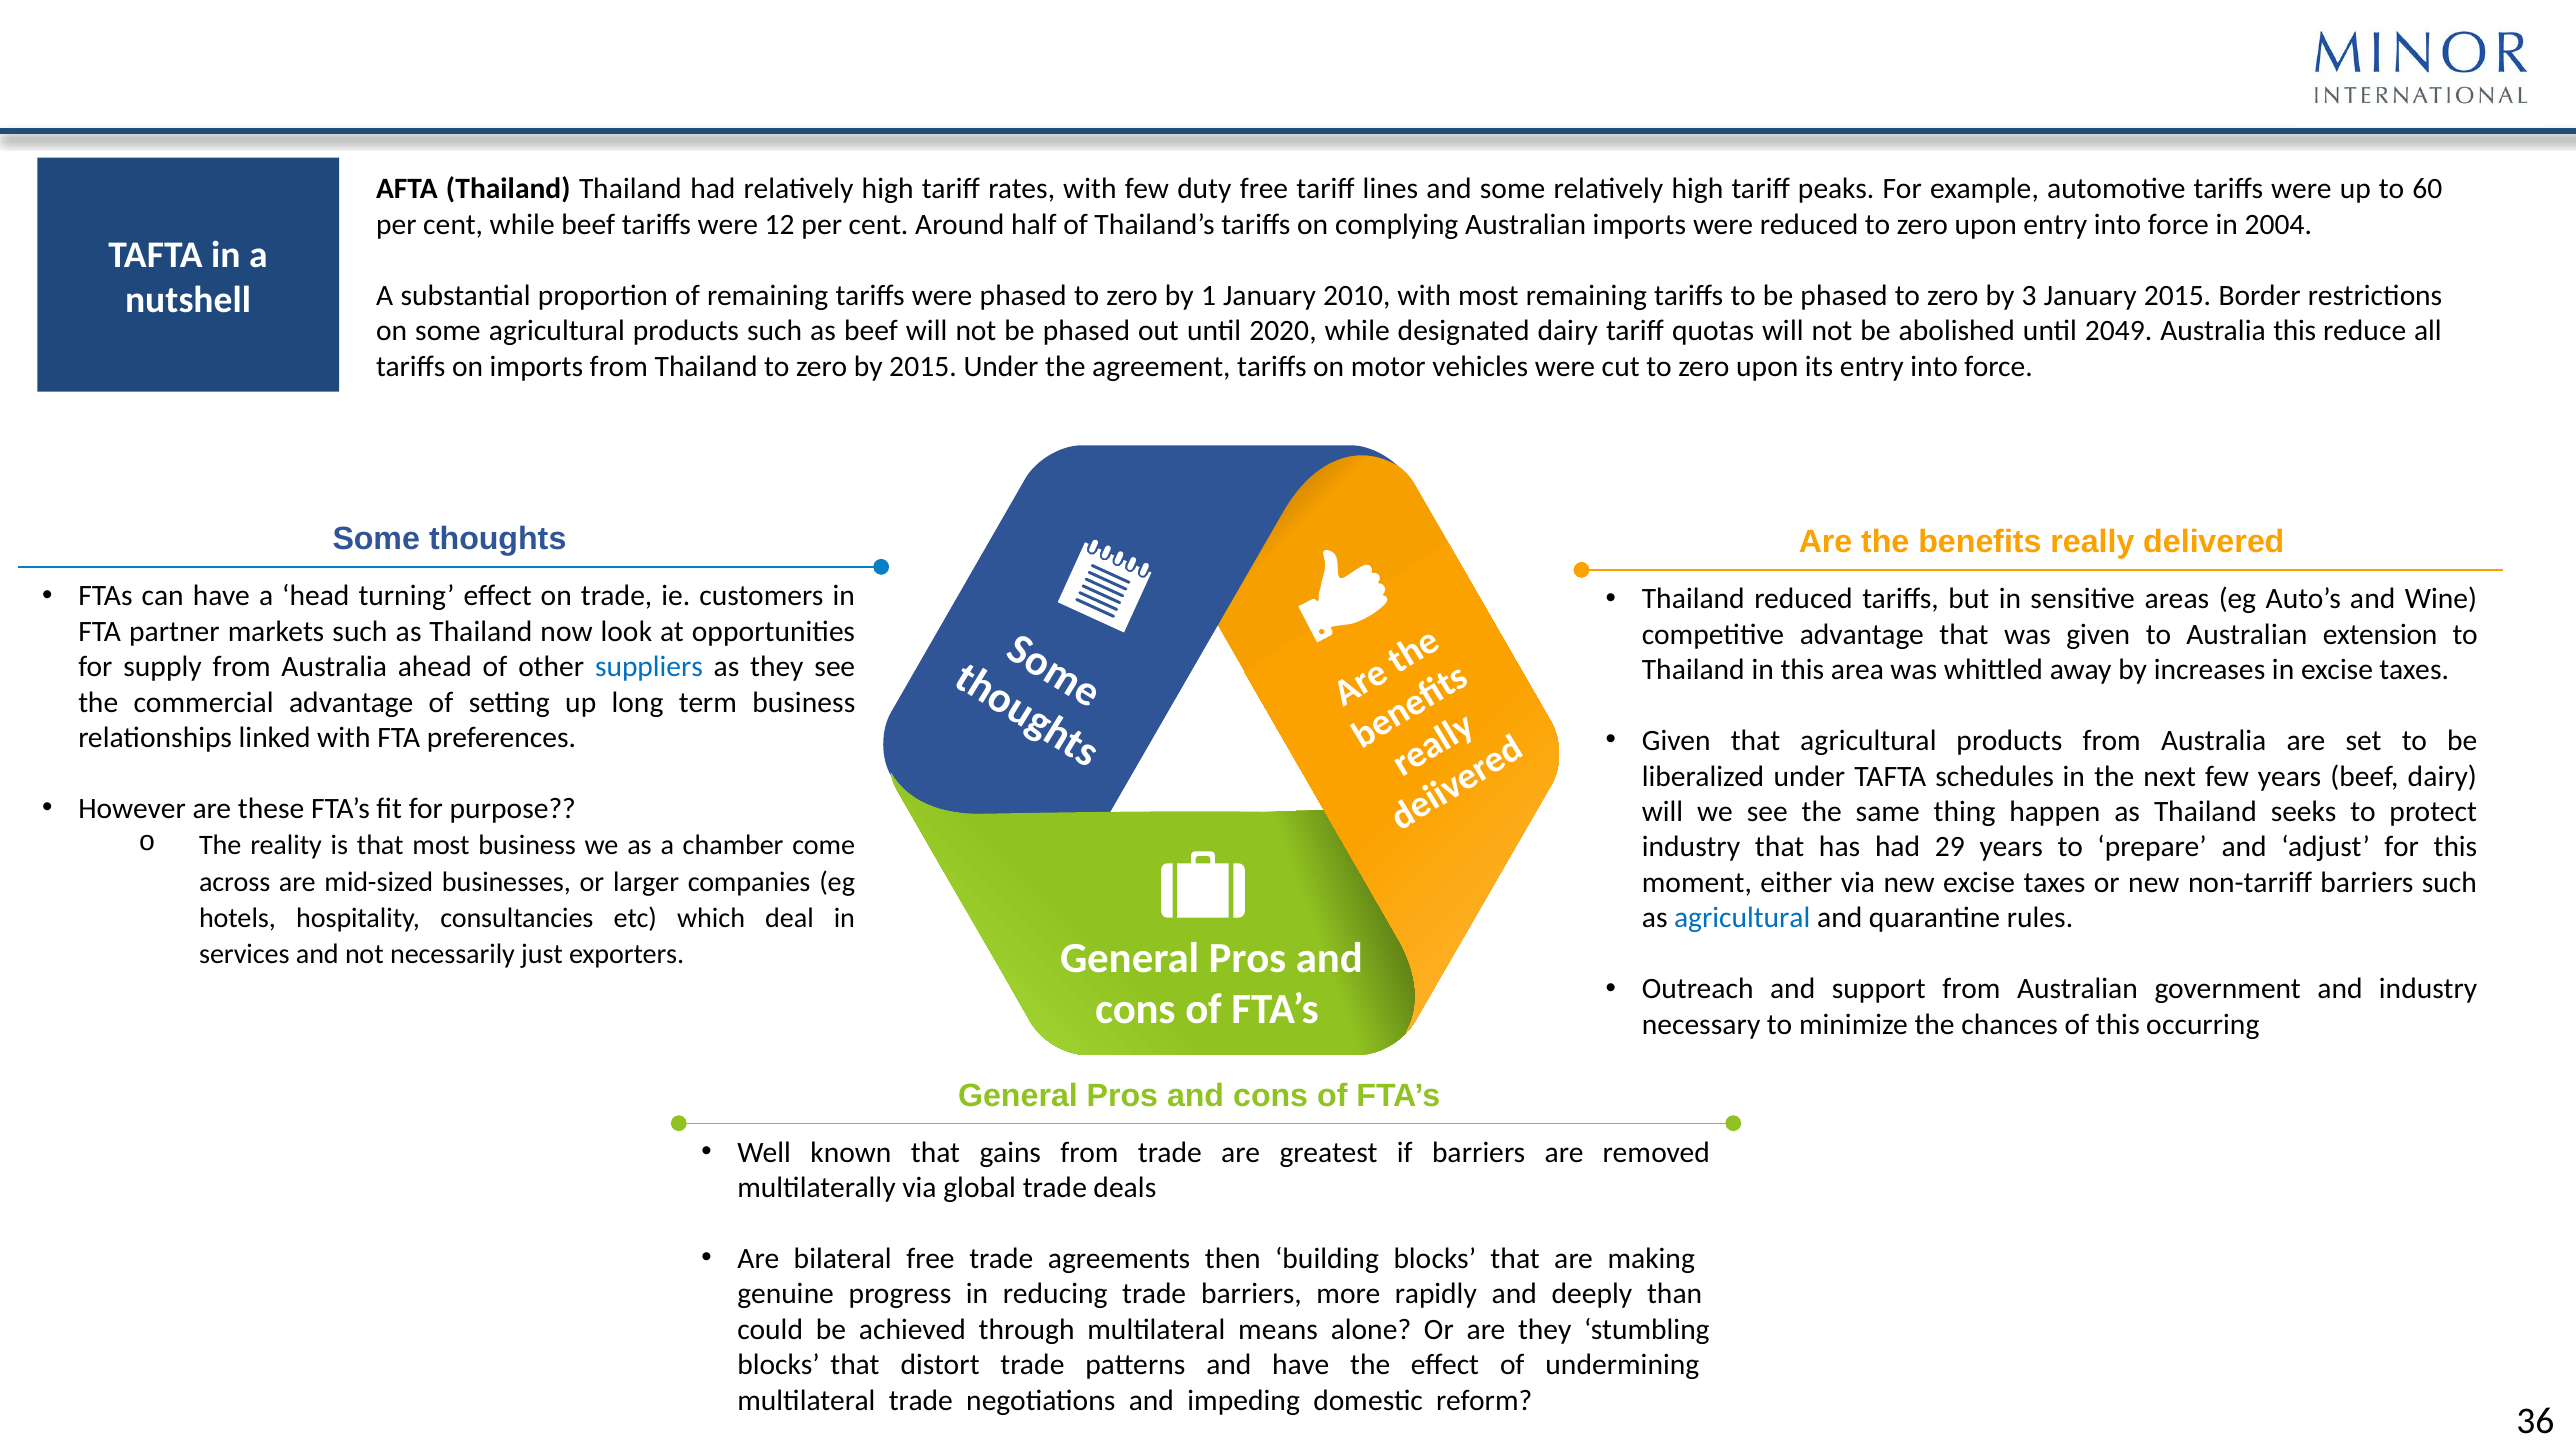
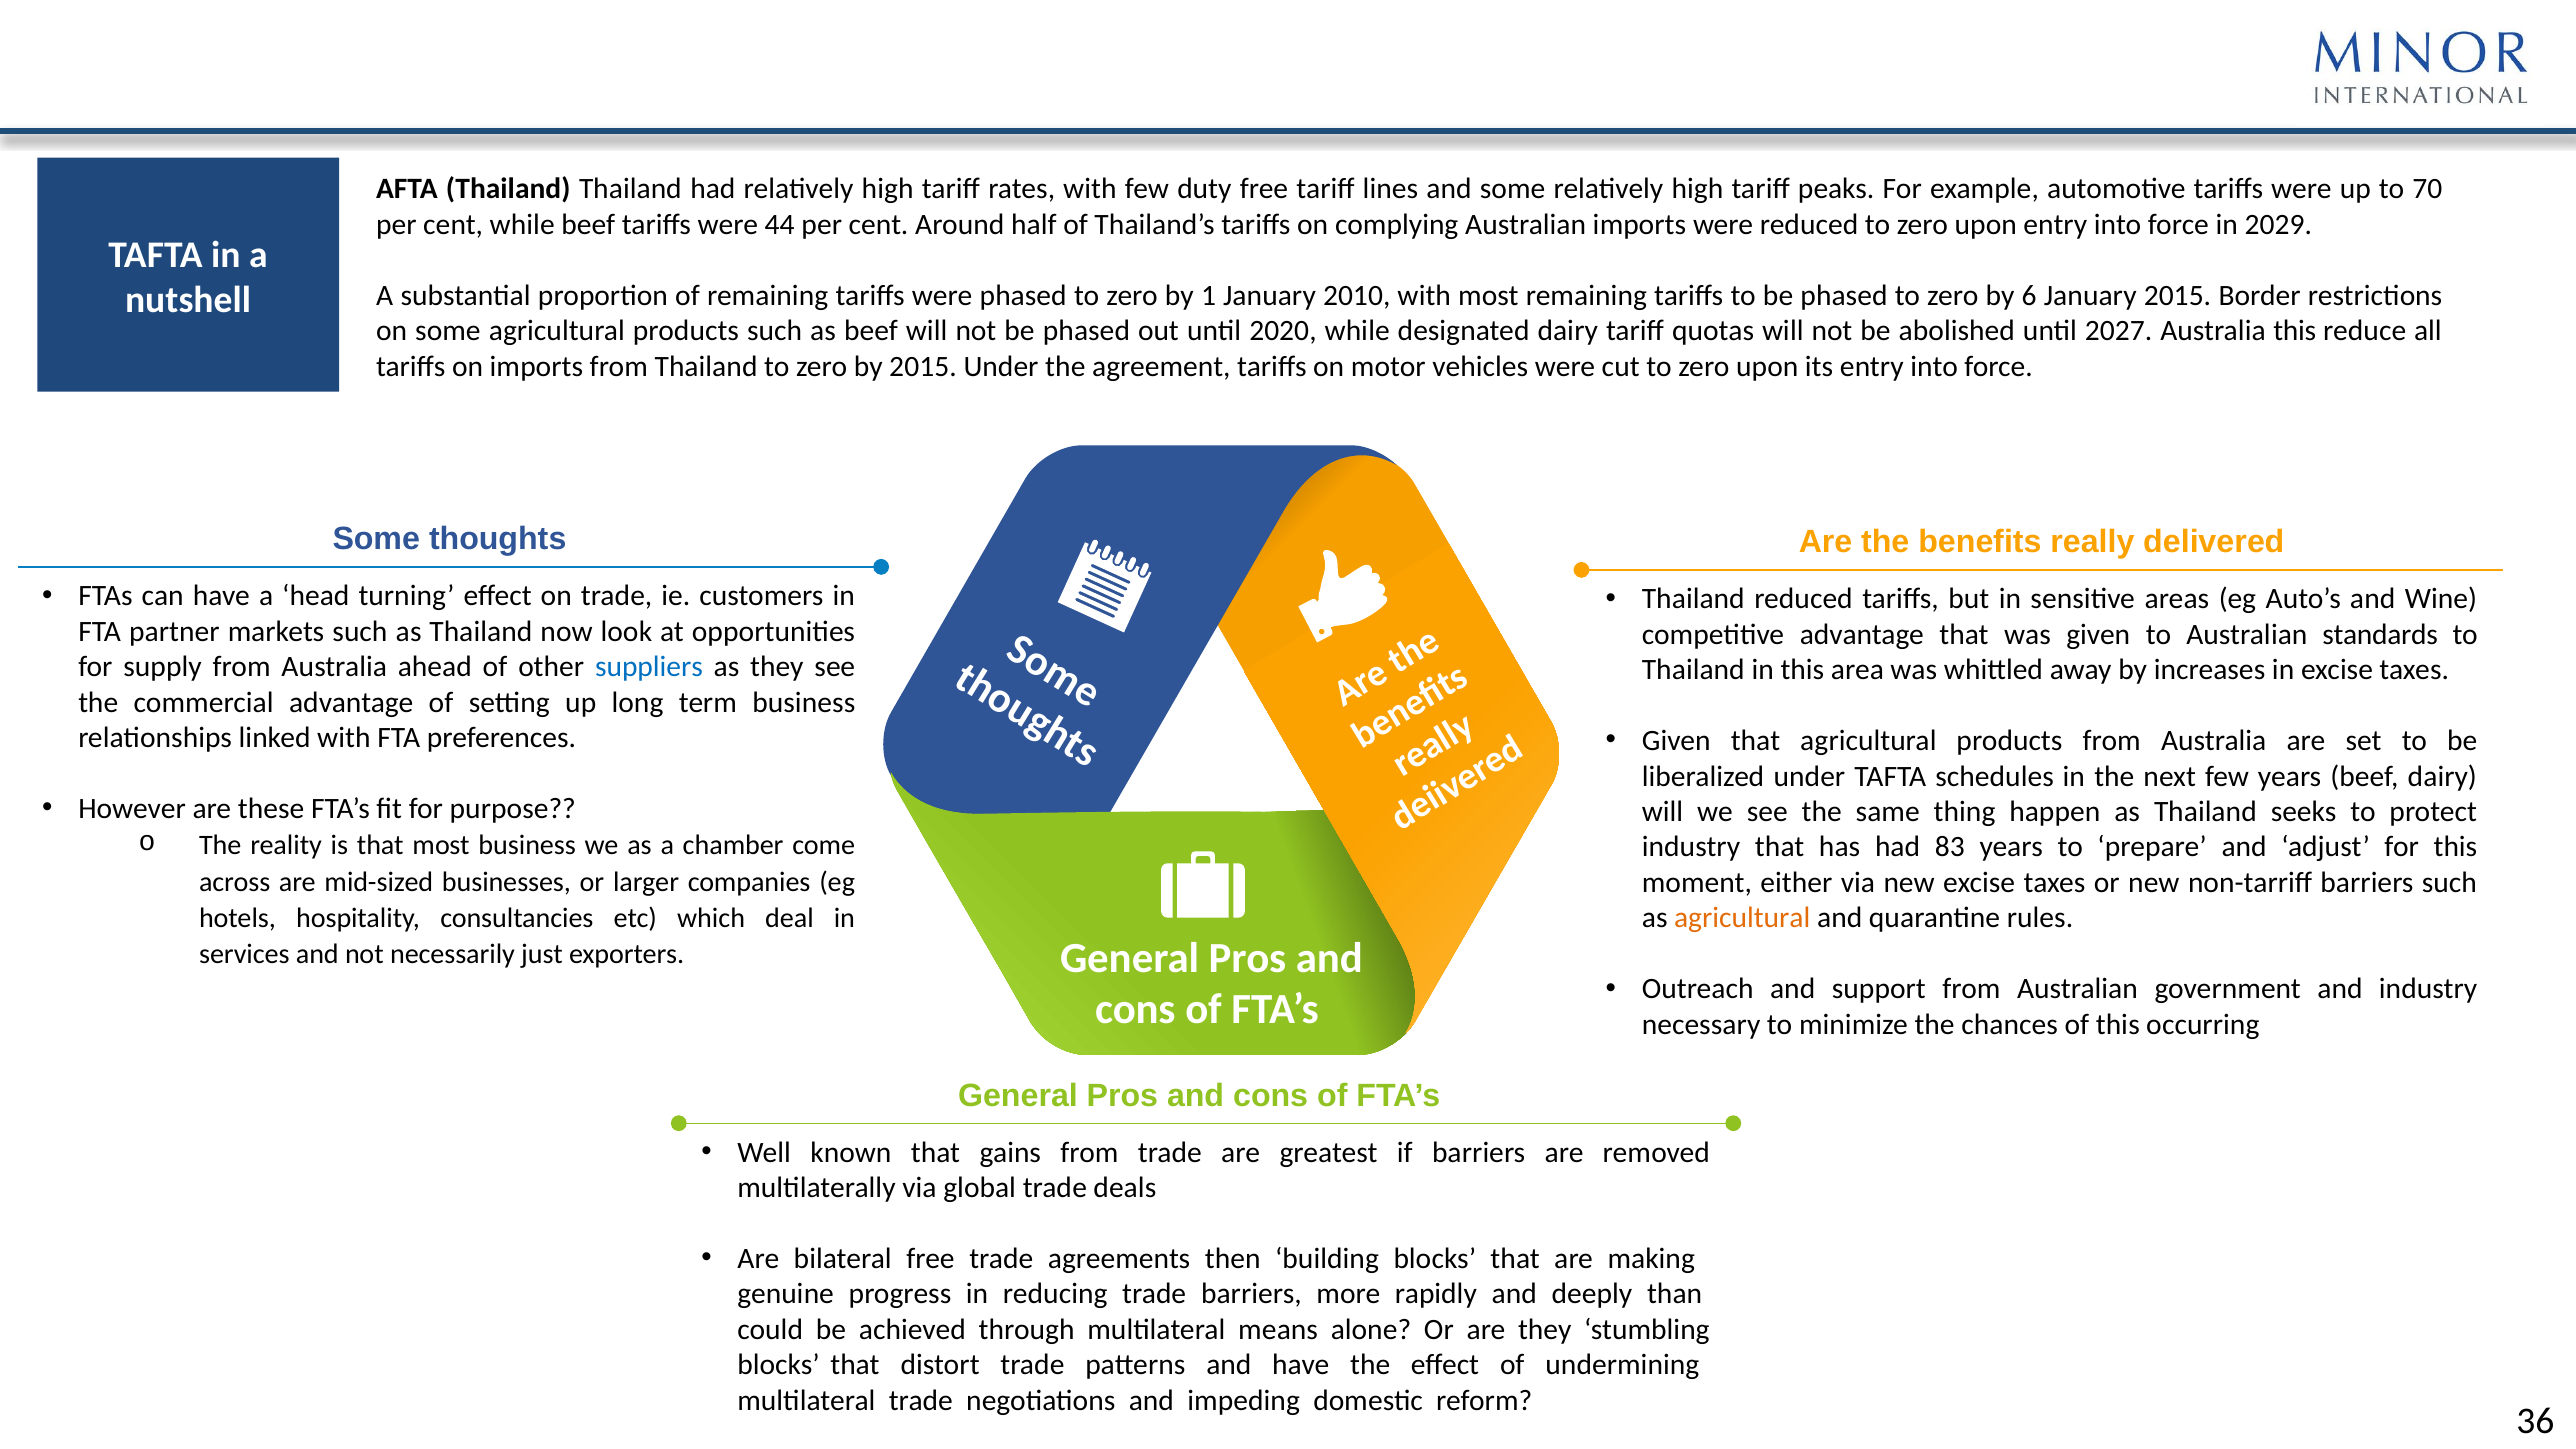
60: 60 -> 70 (2427, 189)
12: 12 -> 44 (780, 225)
2004: 2004 -> 2029 (2278, 225)
3: 3 -> 6 (2029, 295)
2049: 2049 -> 2027 (2119, 331)
extension: extension -> standards (2380, 635)
29: 29 -> 83 (1950, 847)
agricultural colour: blue -> orange (1742, 918)
